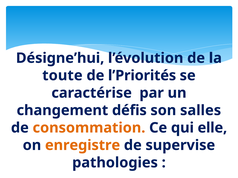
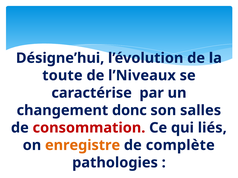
l’Priorités: l’Priorités -> l’Niveaux (142, 76)
défis: défis -> donc (129, 111)
consommation colour: orange -> red (89, 128)
elle: elle -> liés (212, 128)
supervise: supervise -> complète (180, 146)
